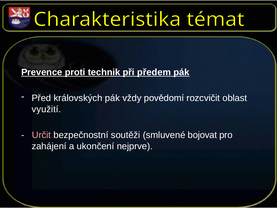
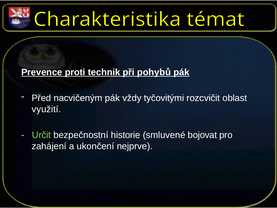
předem: předem -> pohybů (154, 72)
královských: královských -> nacvičeným (78, 98)
povědomí: povědomí -> tyčovitými (164, 98)
Určit colour: pink -> light green (41, 135)
soutěži: soutěži -> historie (126, 135)
